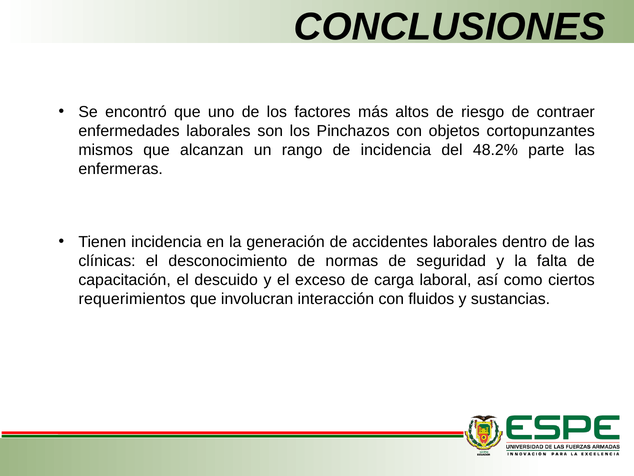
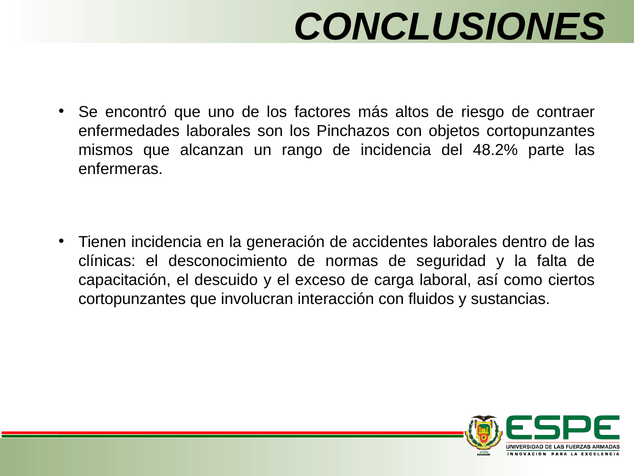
requerimientos: requerimientos -> cortopunzantes (132, 299)
